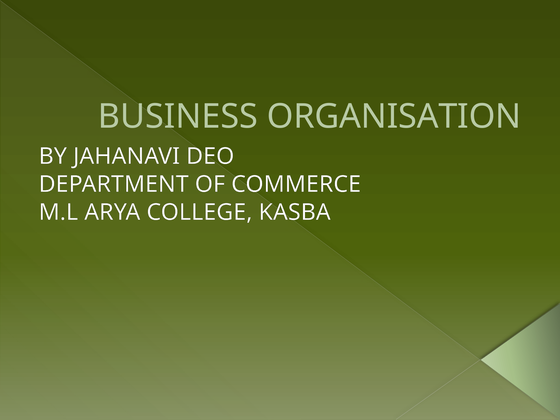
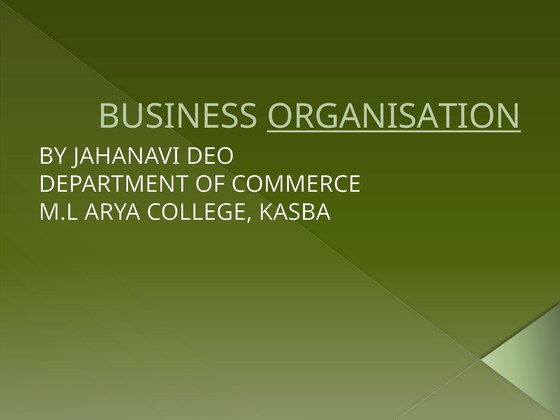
ORGANISATION underline: none -> present (394, 117)
